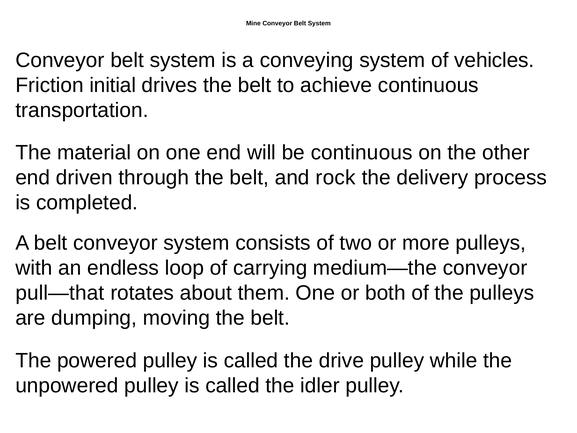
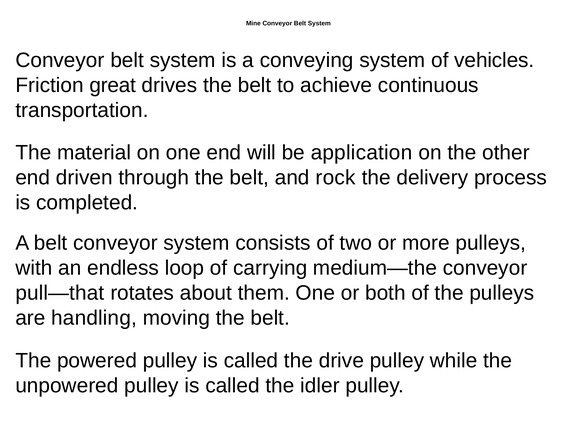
initial: initial -> great (113, 85)
be continuous: continuous -> application (362, 153)
dumping: dumping -> handling (94, 318)
